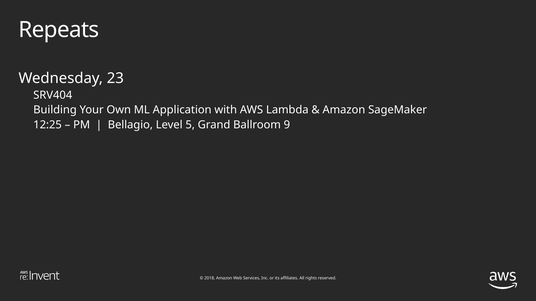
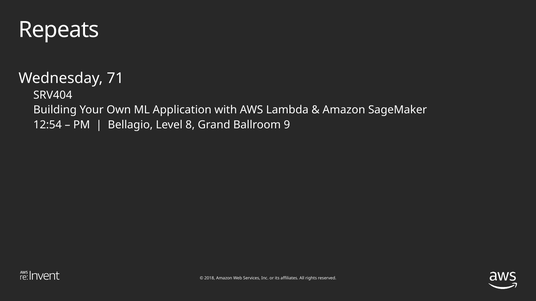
23: 23 -> 71 (115, 78)
12:25: 12:25 -> 12:54 (48, 125)
5: 5 -> 8 (190, 125)
